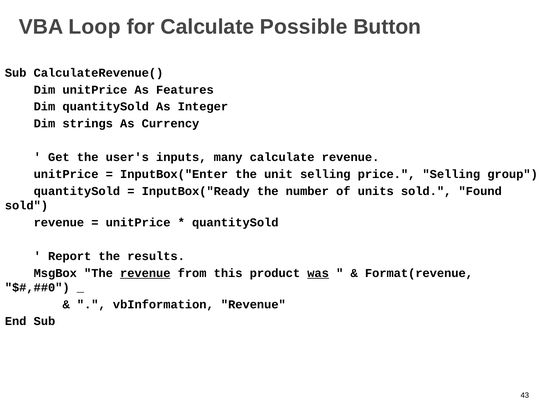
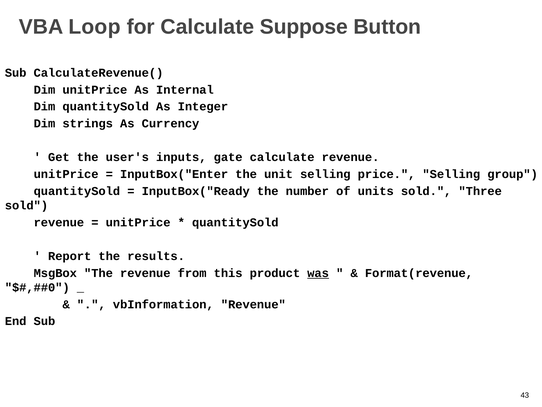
Possible: Possible -> Suppose (304, 27)
Features: Features -> Internal (185, 90)
many: many -> gate (228, 157)
Found: Found -> Three (480, 191)
revenue underline: present -> none (145, 273)
